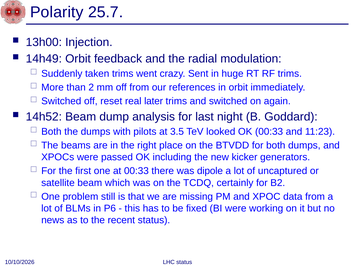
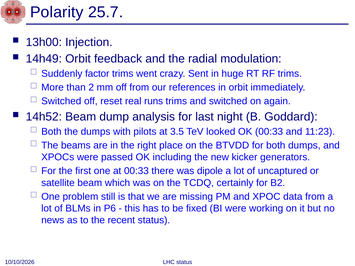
taken: taken -> factor (97, 74)
later: later -> runs (154, 101)
